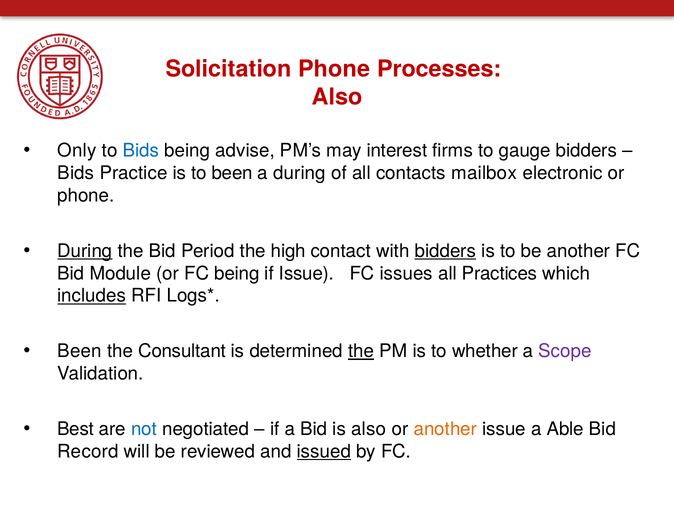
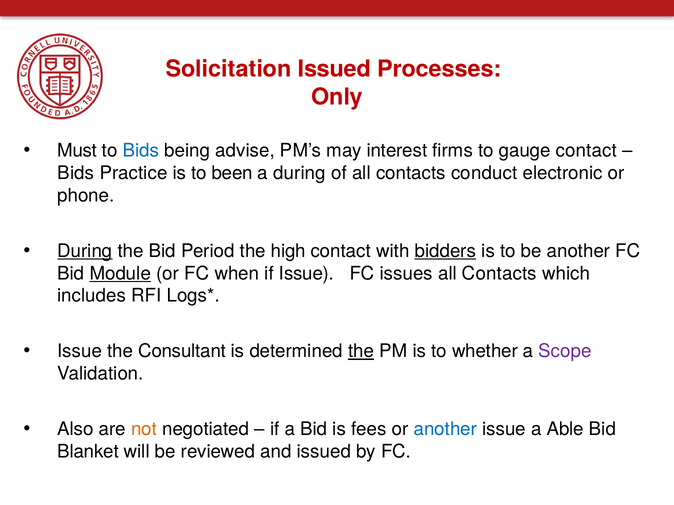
Solicitation Phone: Phone -> Issued (334, 69)
Also: Also -> Only (337, 97)
Only: Only -> Must (77, 151)
gauge bidders: bidders -> contact (586, 151)
mailbox: mailbox -> conduct (484, 173)
Module underline: none -> present (120, 274)
FC being: being -> when (237, 274)
issues all Practices: Practices -> Contacts (499, 274)
includes underline: present -> none (92, 296)
Been: Been -> Issue (80, 352)
Best: Best -> Also (76, 429)
not colour: blue -> orange (144, 429)
is also: also -> fees (369, 429)
another colour: orange -> blue (445, 429)
Record: Record -> Blanket (88, 452)
issued underline: present -> none (324, 452)
